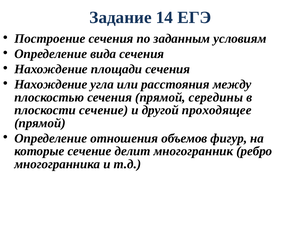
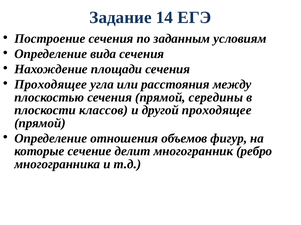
Нахождение: Нахождение -> Проходящее (51, 85)
плоскости сечение: сечение -> классов (104, 110)
